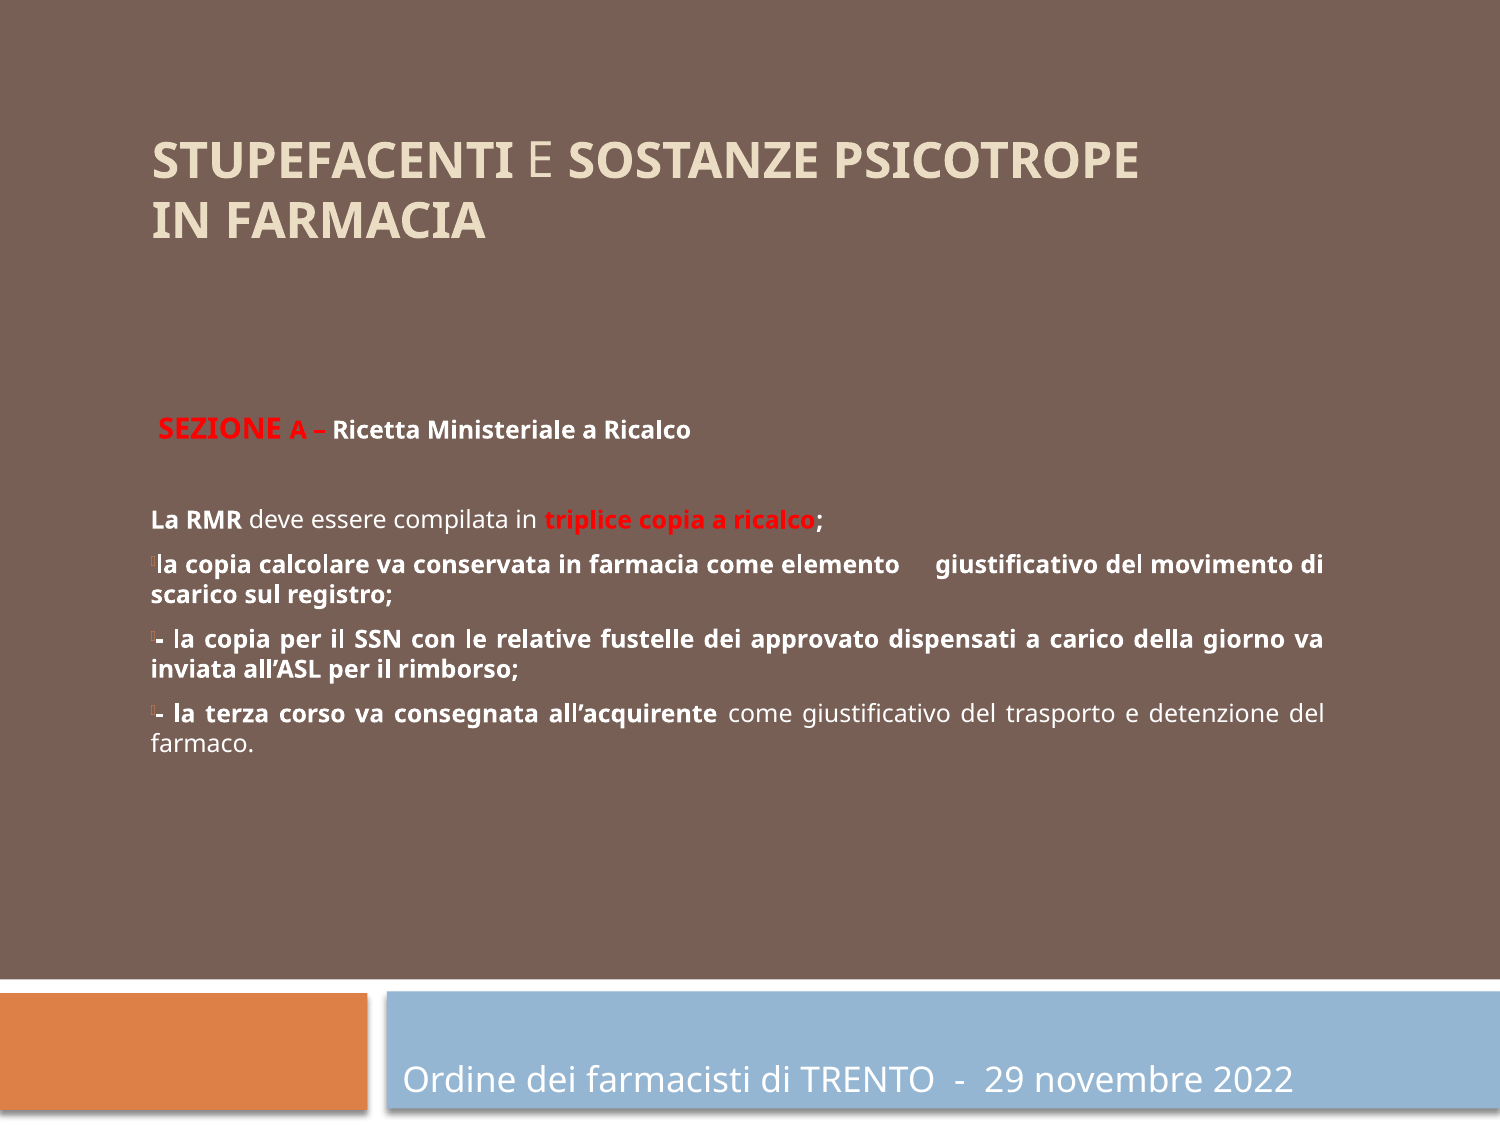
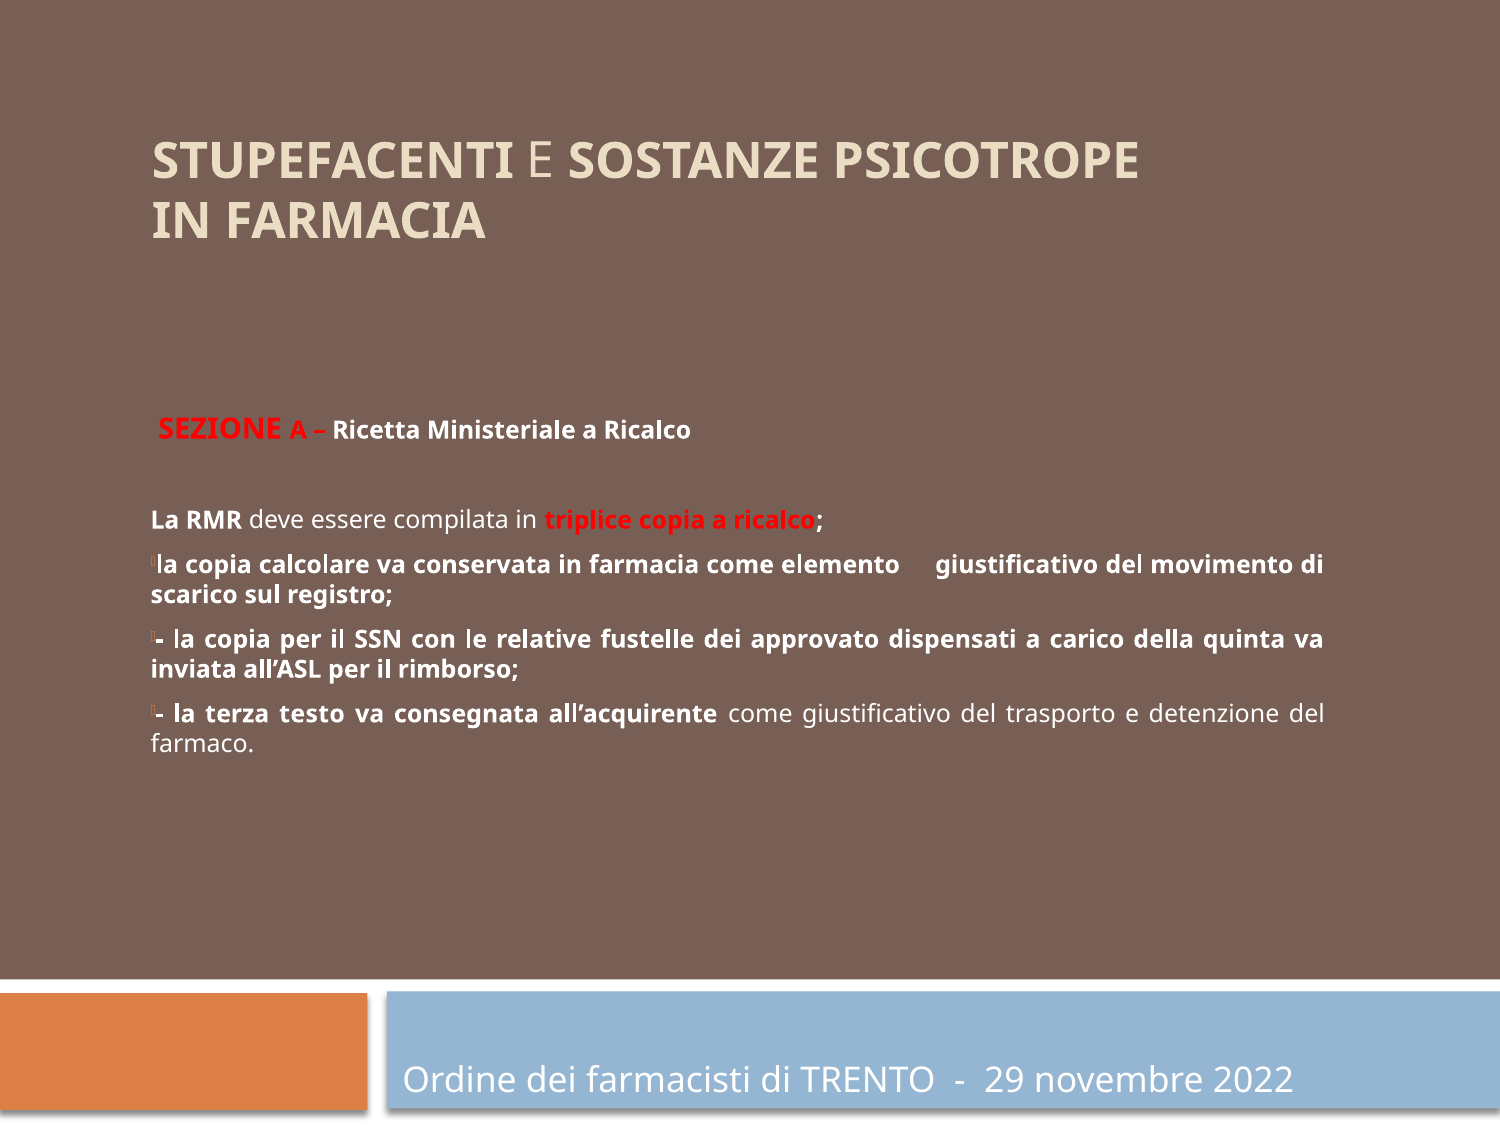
giorno: giorno -> quinta (1244, 639)
corso: corso -> testo (312, 714)
